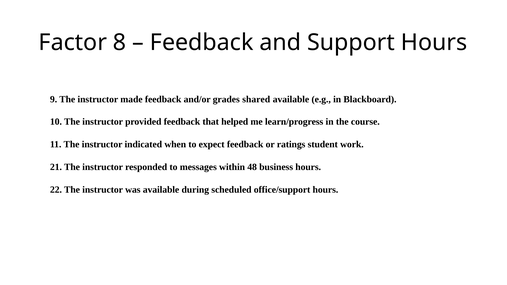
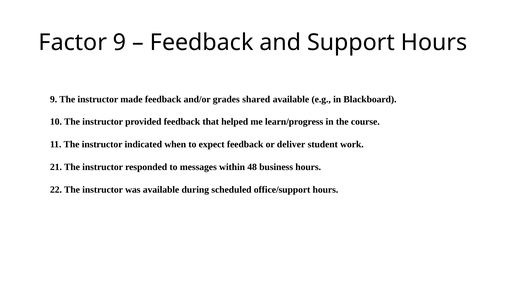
Factor 8: 8 -> 9 (120, 43)
ratings: ratings -> deliver (291, 145)
